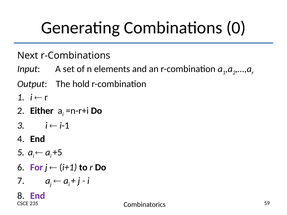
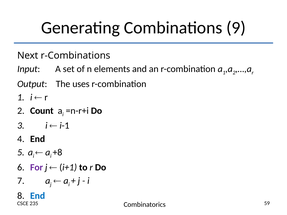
0: 0 -> 9 (236, 28)
hold: hold -> uses (81, 84)
Either: Either -> Count (42, 111)
+5: +5 -> +8 (57, 153)
End colour: purple -> blue (38, 196)
